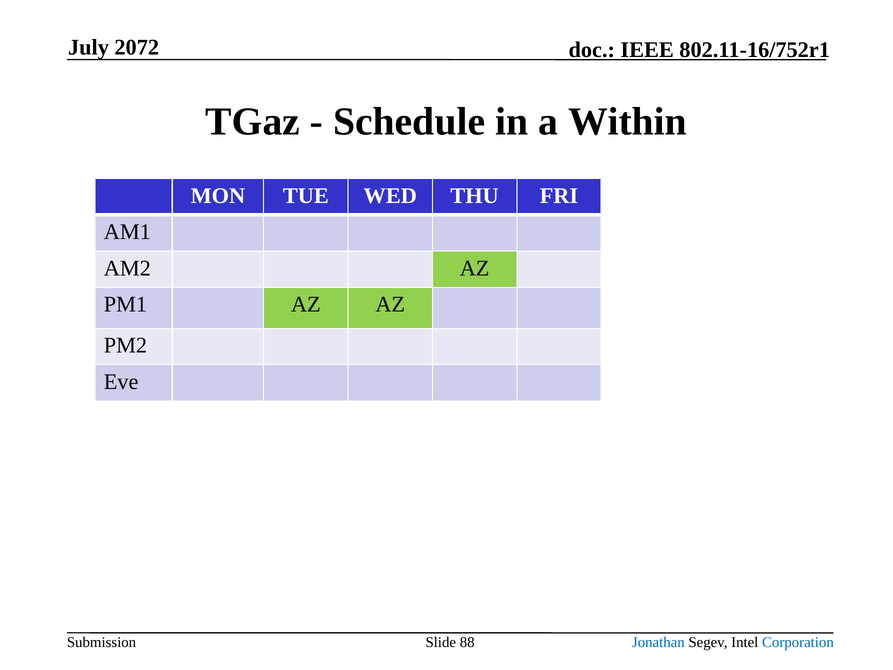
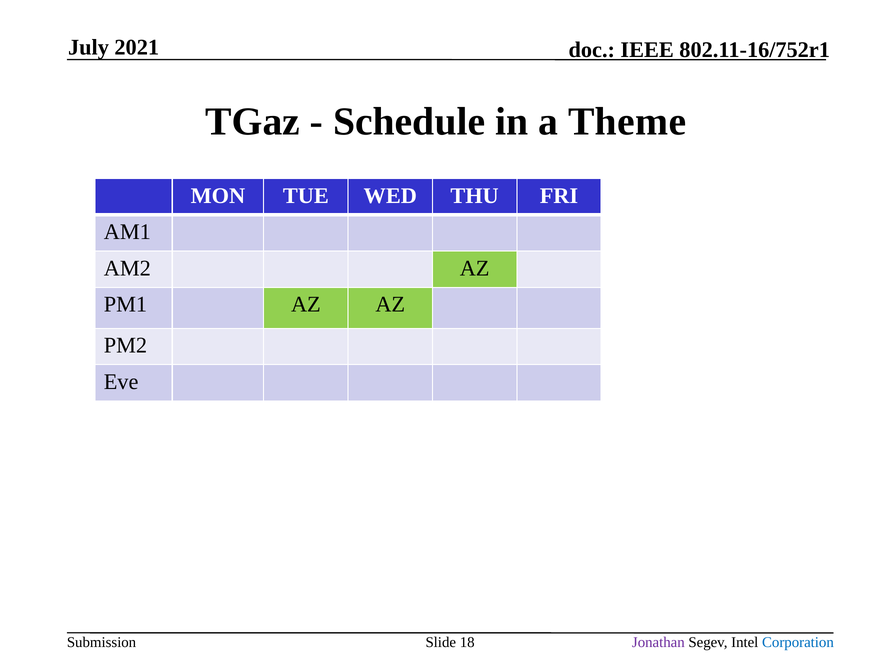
2072: 2072 -> 2021 (137, 47)
Within: Within -> Theme (627, 122)
88: 88 -> 18 (467, 642)
Jonathan colour: blue -> purple (658, 642)
